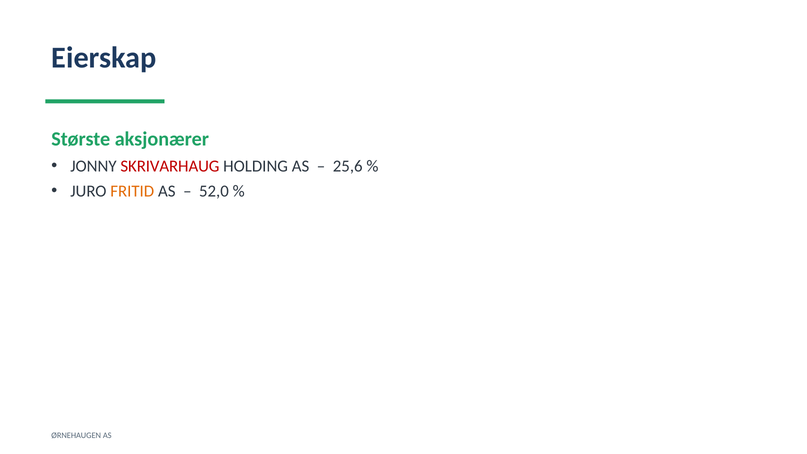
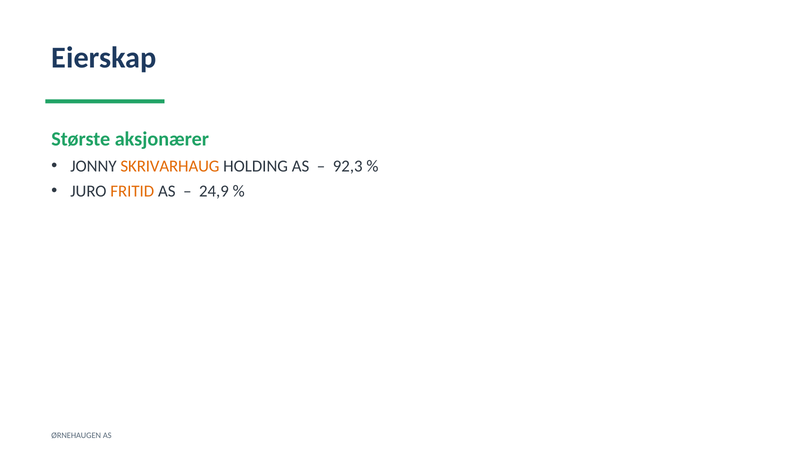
SKRIVARHAUG colour: red -> orange (170, 166)
25,6: 25,6 -> 92,3 (348, 166)
52,0: 52,0 -> 24,9 (214, 191)
